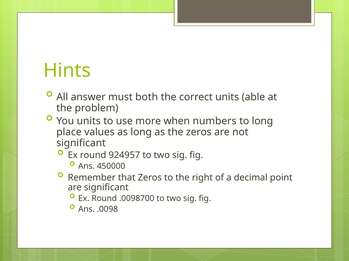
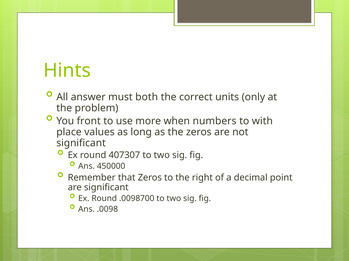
able: able -> only (253, 97)
You units: units -> front (89, 121)
to long: long -> with (262, 121)
924957: 924957 -> 407307 (124, 156)
